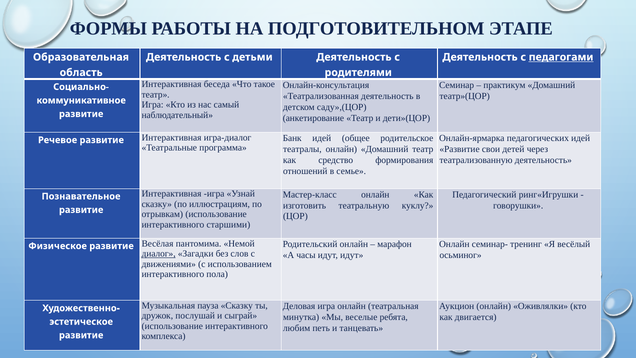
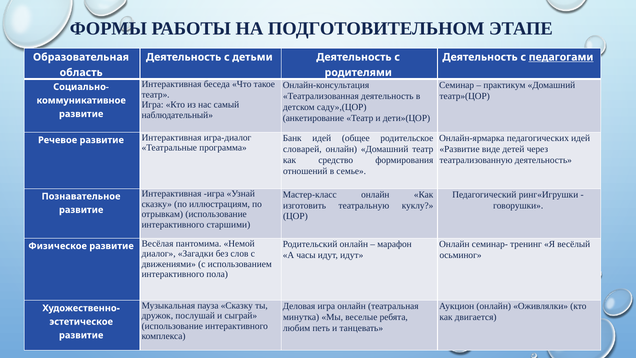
театралы: театралы -> словарей (302, 149)
свои: свои -> виде (491, 149)
диалог underline: present -> none (159, 254)
